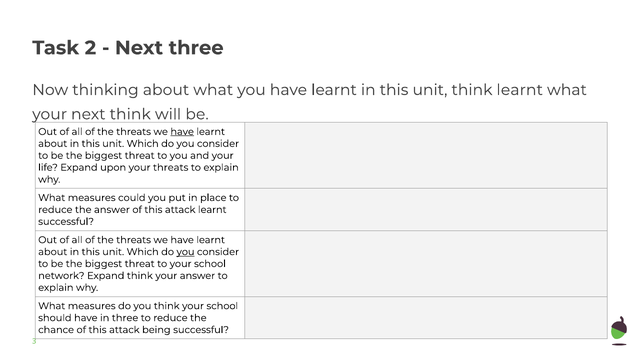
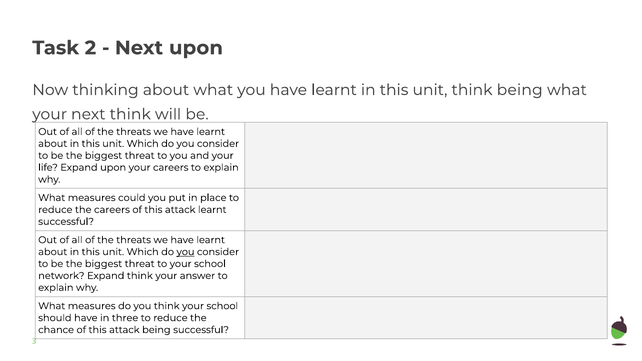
Next three: three -> upon (196, 48)
think learnt: learnt -> being (520, 90)
have underline: present -> none (182, 132)
your threats: threats -> careers (171, 168)
the answer: answer -> careers (112, 210)
